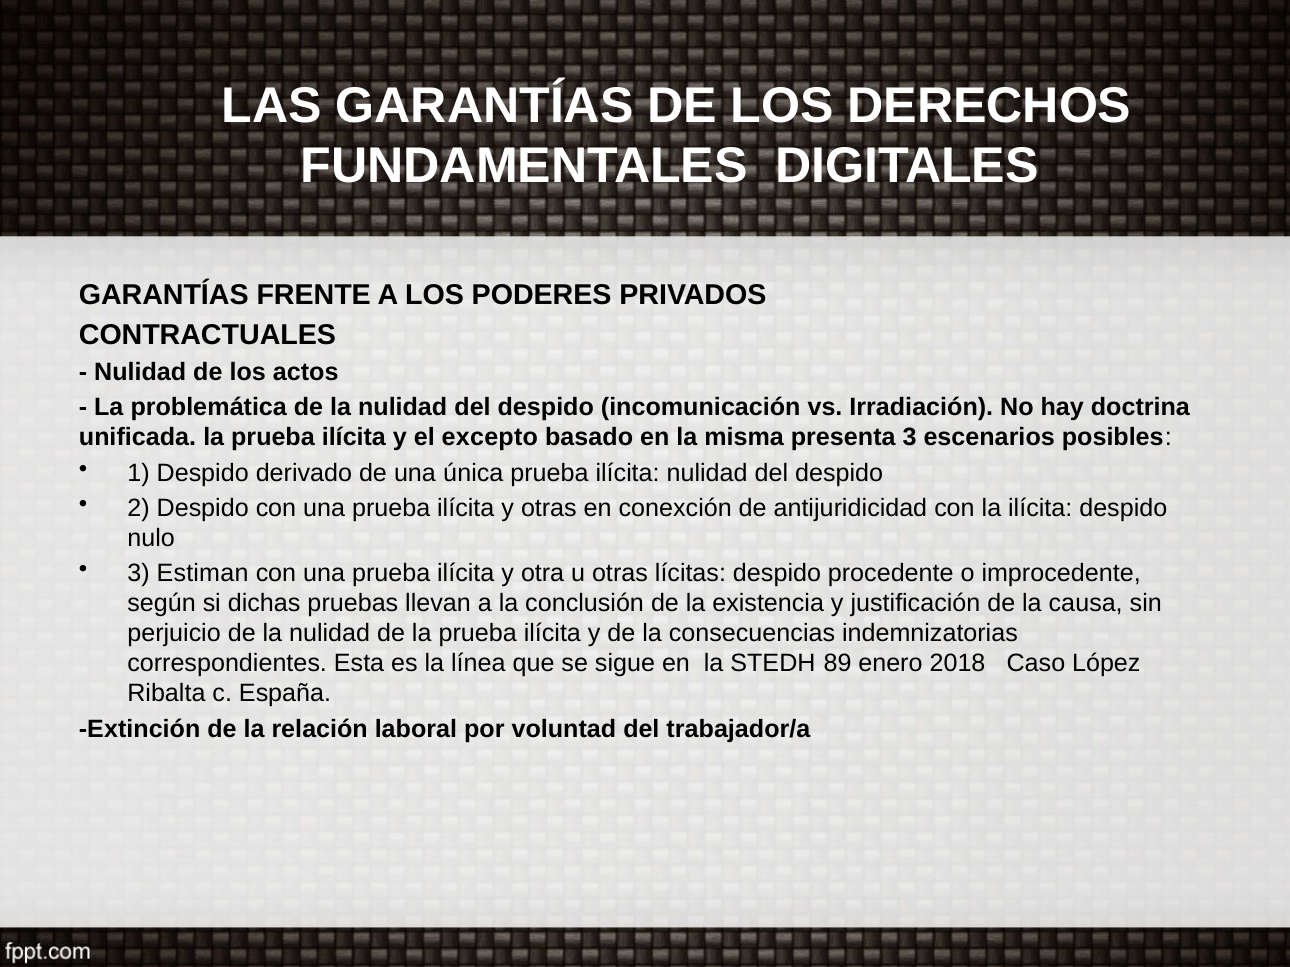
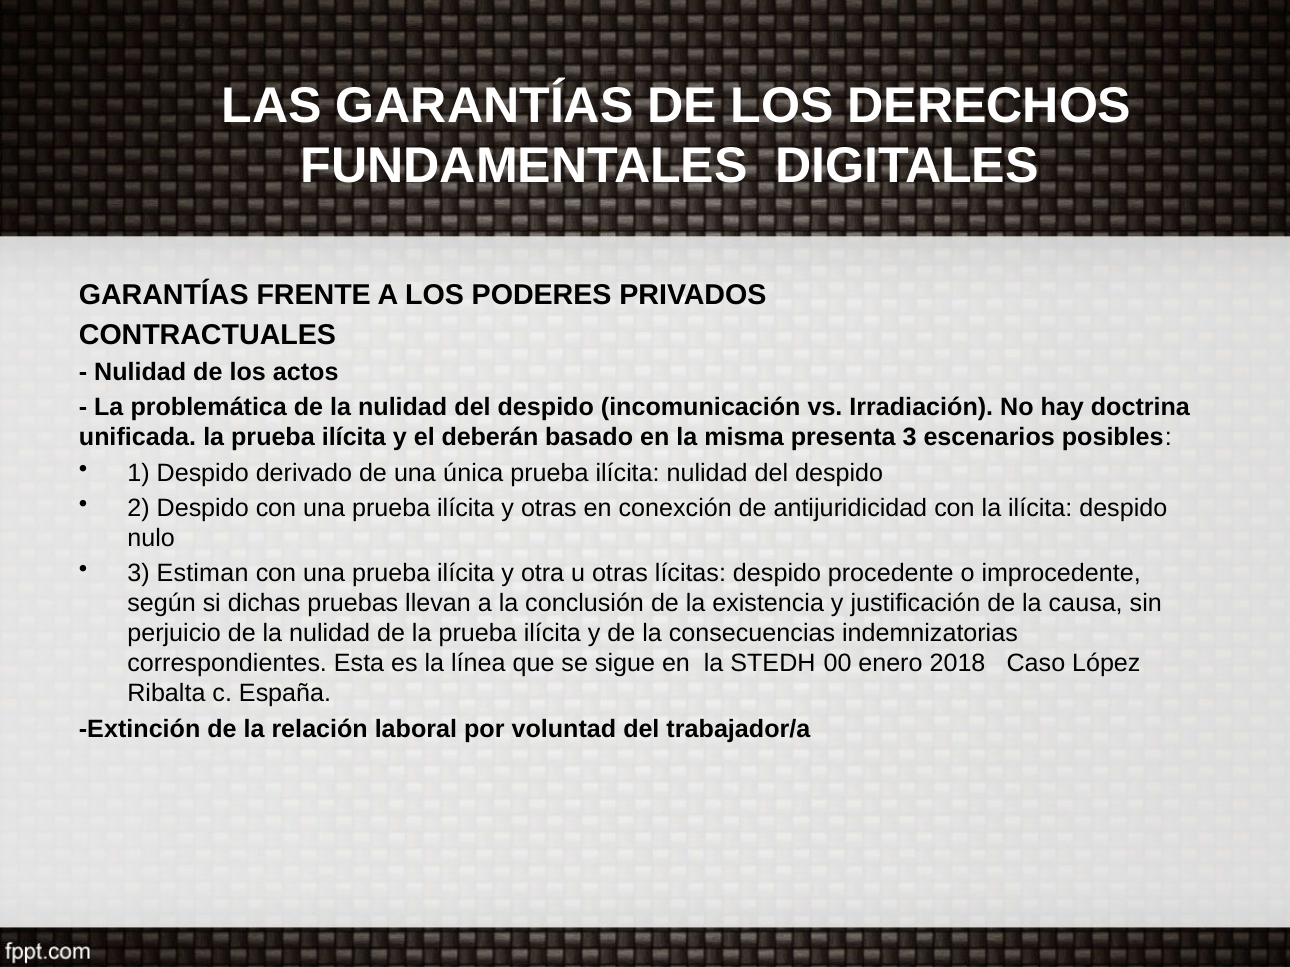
excepto: excepto -> deberán (490, 438)
89: 89 -> 00 (838, 664)
